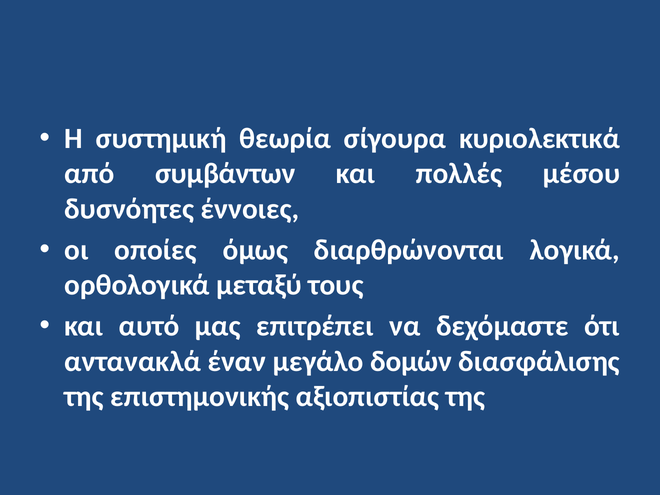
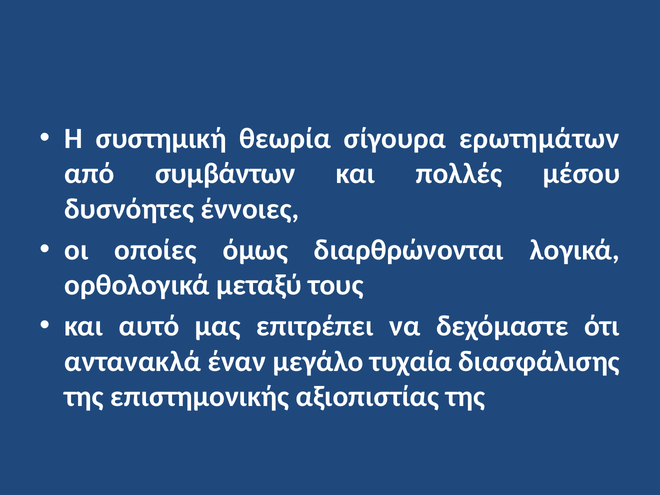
κυριολεκτικά: κυριολεκτικά -> ερωτημάτων (539, 138)
δομών: δομών -> τυχαία (411, 361)
